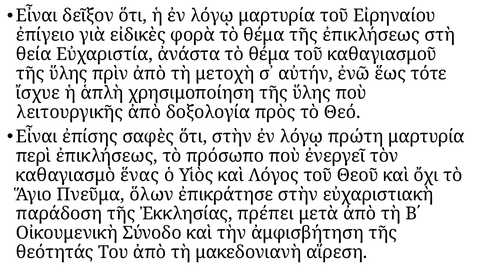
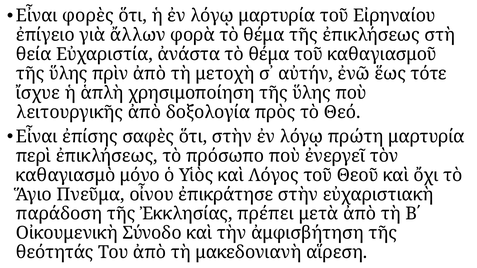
δεῖξον: δεῖξον -> φορὲς (88, 16)
εἰδικὲς: εἰδικὲς -> ἄλλων (138, 35)
ἕνας: ἕνας -> μόνο (140, 175)
ὅλων: ὅλων -> οἶνου (152, 195)
